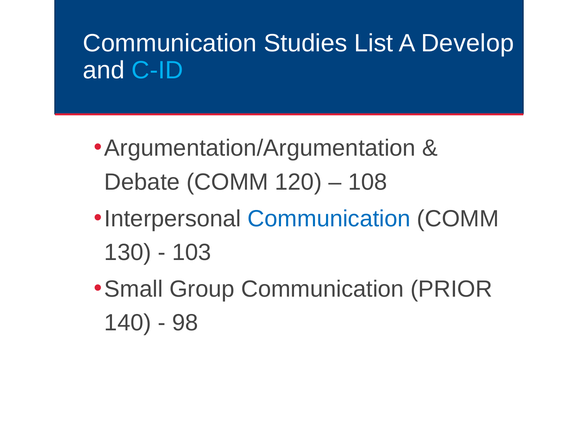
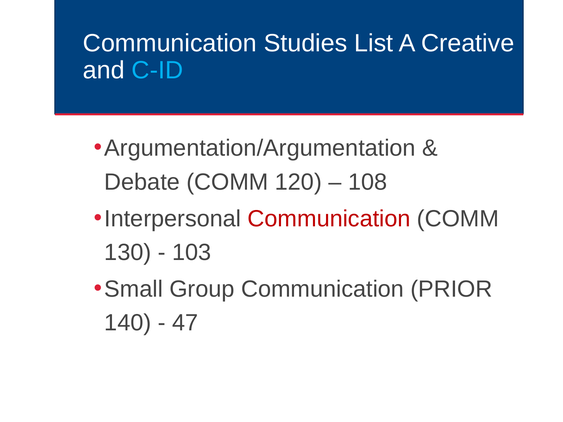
Develop: Develop -> Creative (468, 43)
Communication colour: blue -> red (329, 219)
98: 98 -> 47 (185, 323)
